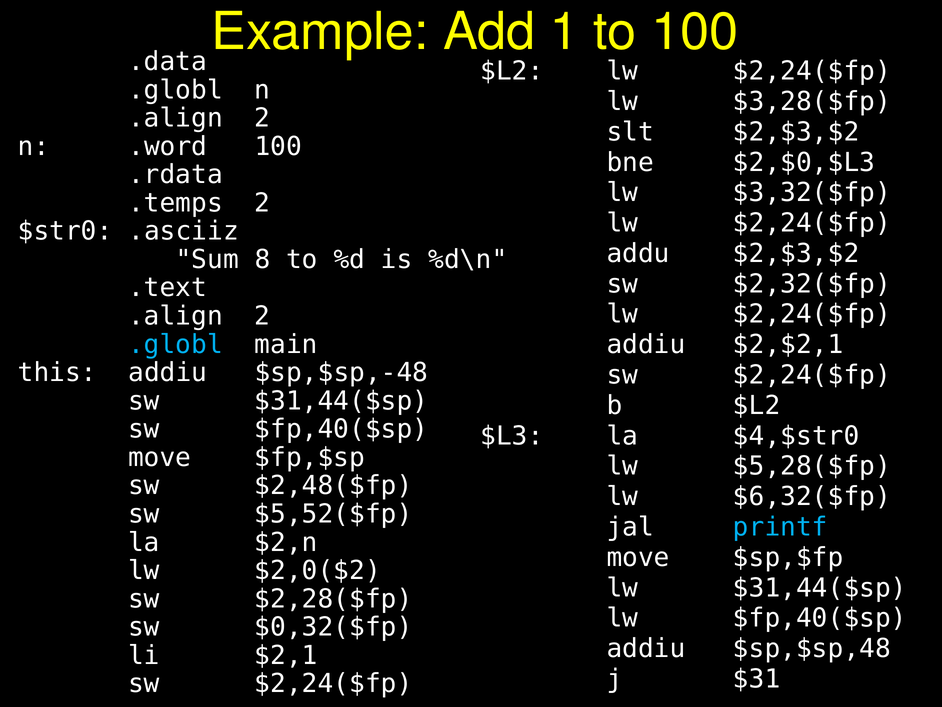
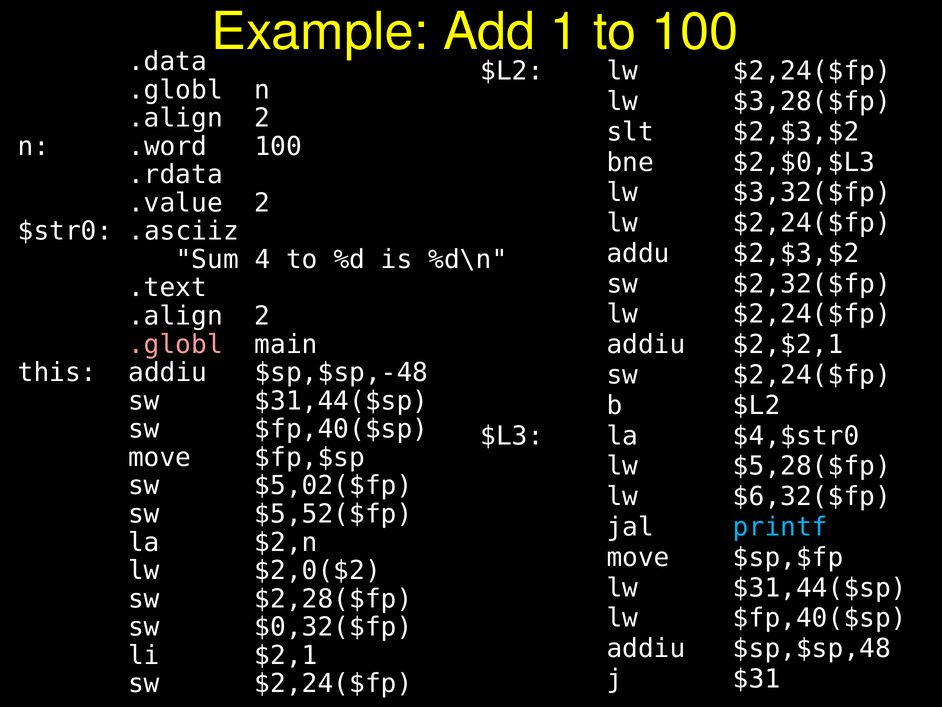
.temps: .temps -> .value (175, 203)
8: 8 -> 4 (263, 259)
.globl colour: light blue -> pink (175, 344)
$2,48($fp: $2,48($fp -> $5,02($fp (333, 485)
